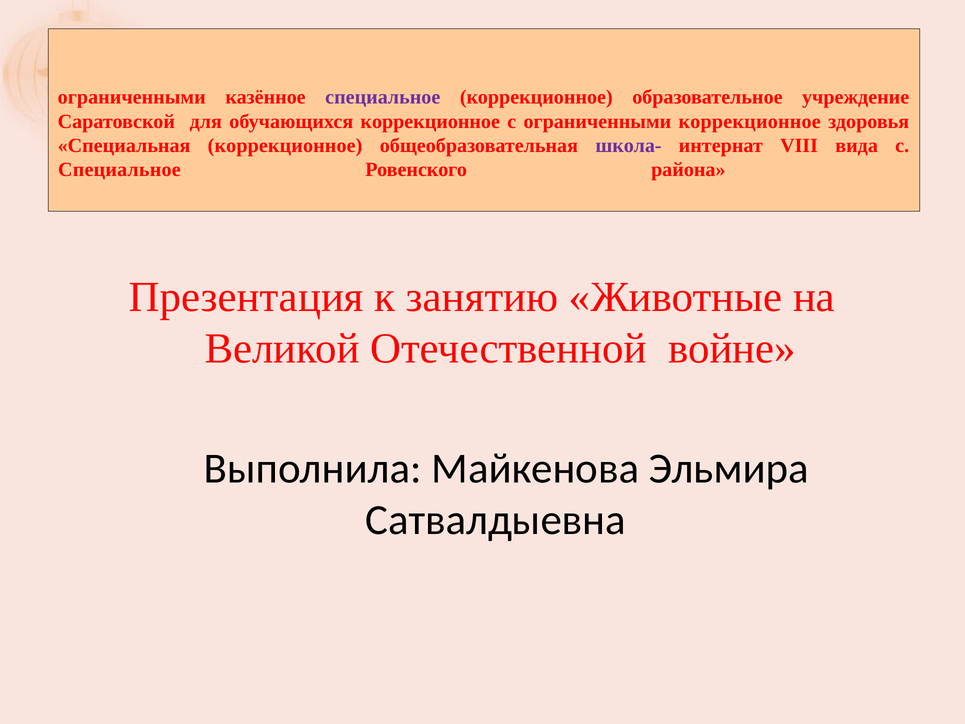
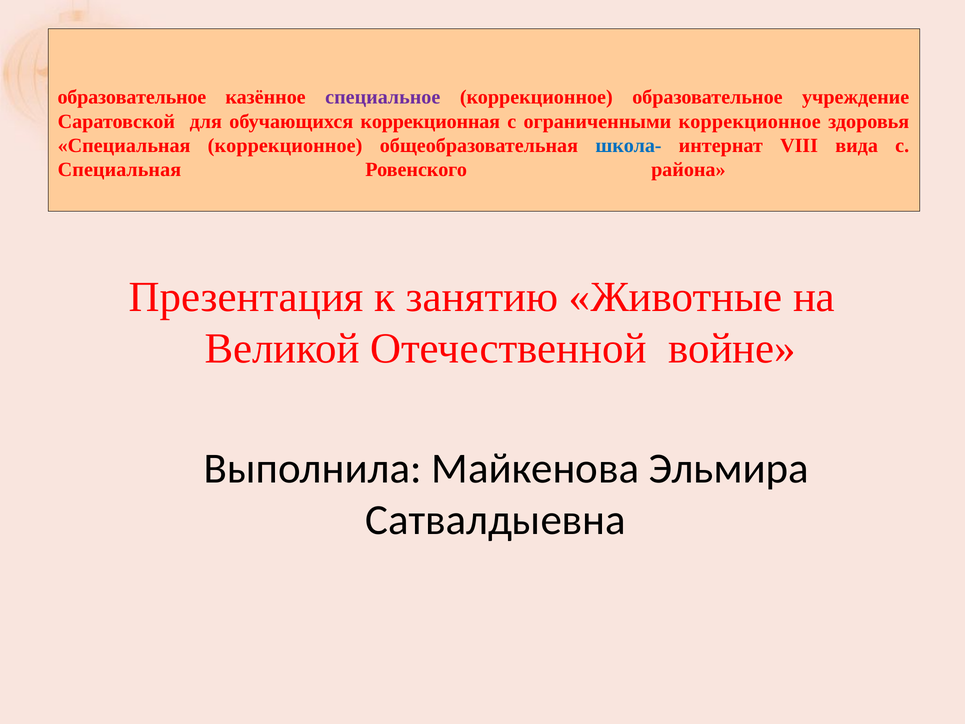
ограниченными: ограниченными -> образовательное (132, 97)
обучающихся коррекционное: коррекционное -> коррекционная (430, 121)
школа- colour: purple -> blue (628, 146)
Специальное: Специальное -> Специальная (119, 170)
